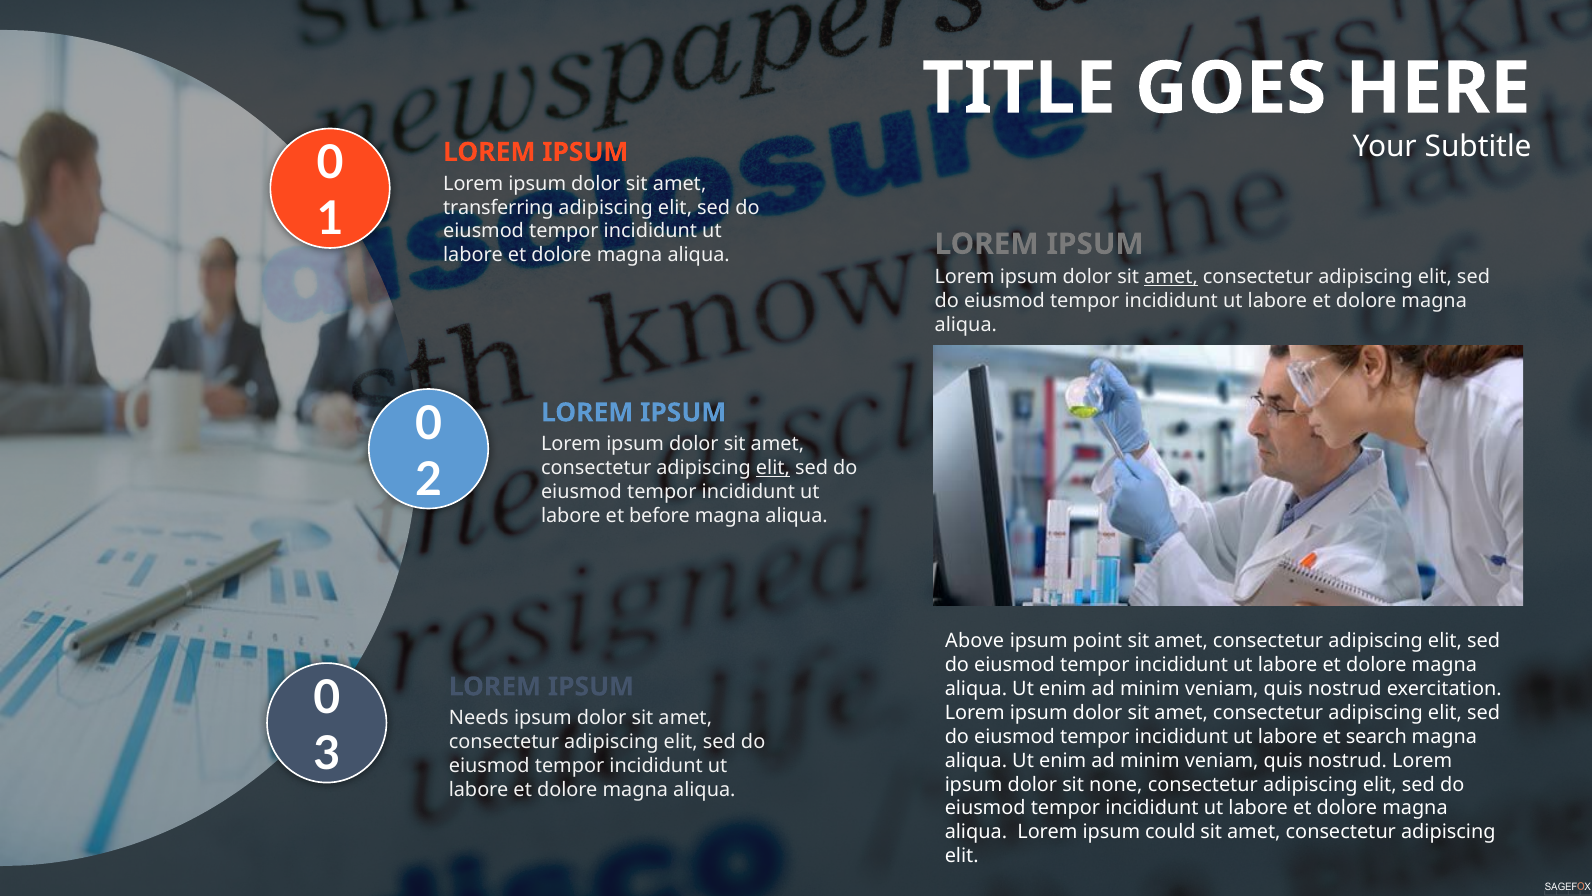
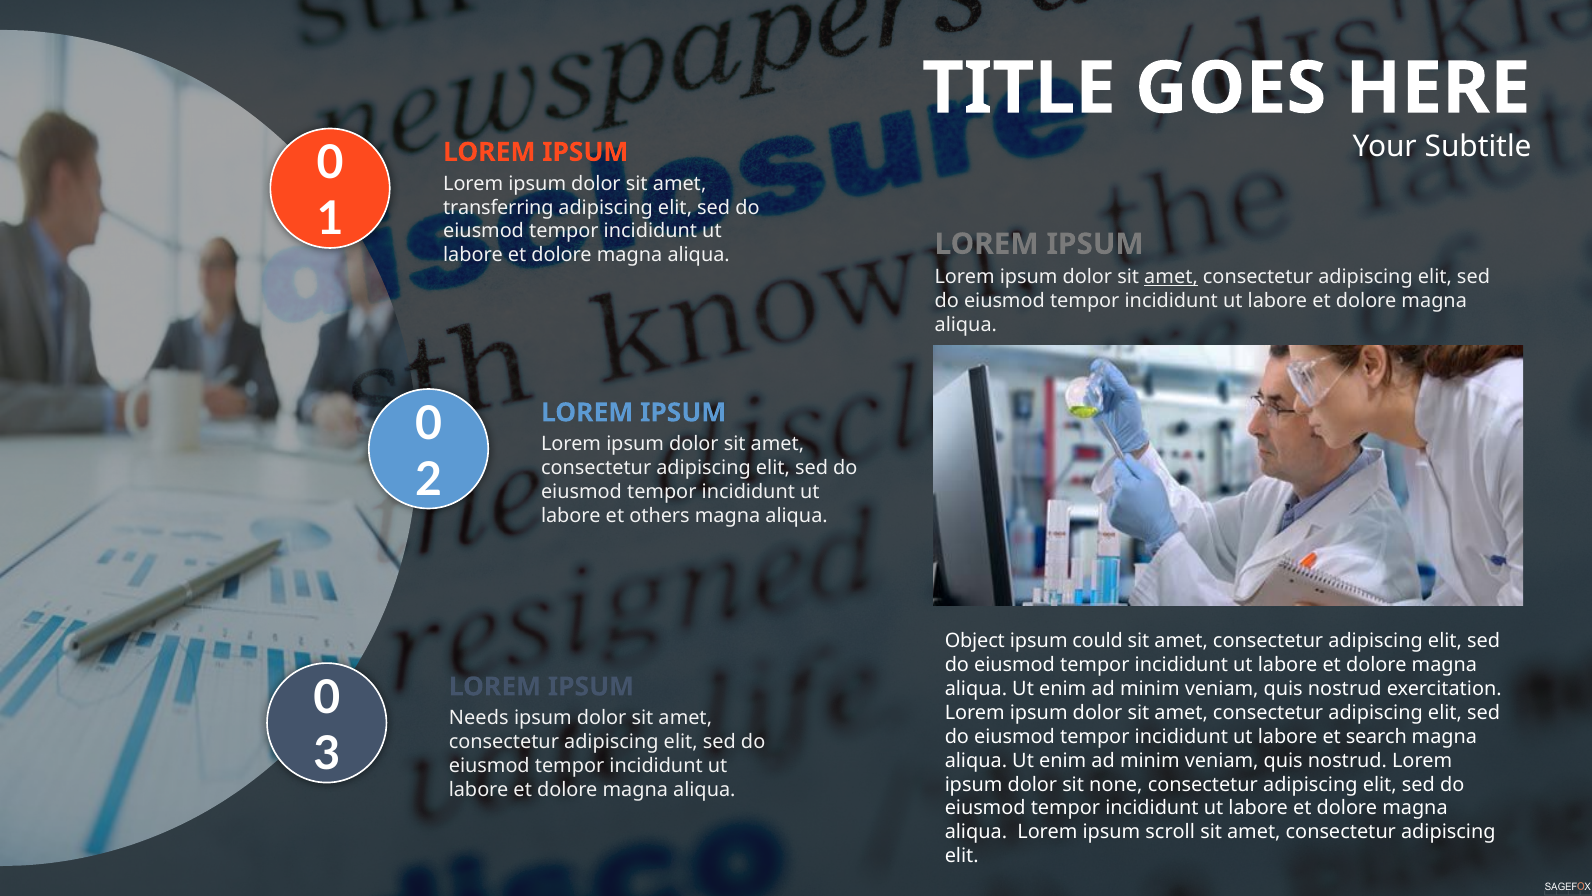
elit underline: present -> none (773, 468)
before: before -> others (660, 515)
Above: Above -> Object (975, 641)
point: point -> could (1098, 641)
could: could -> scroll (1170, 832)
